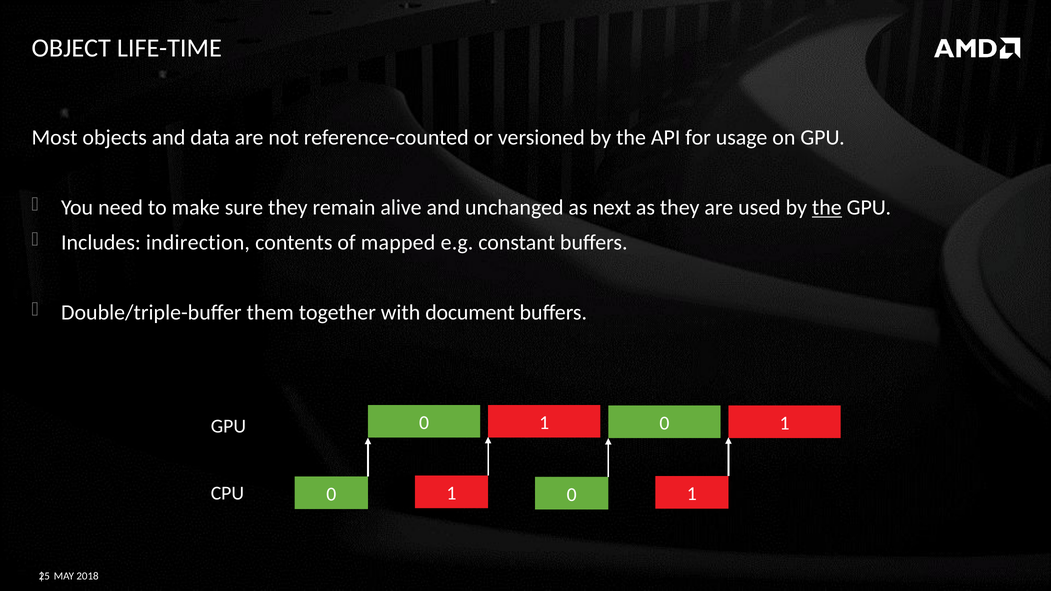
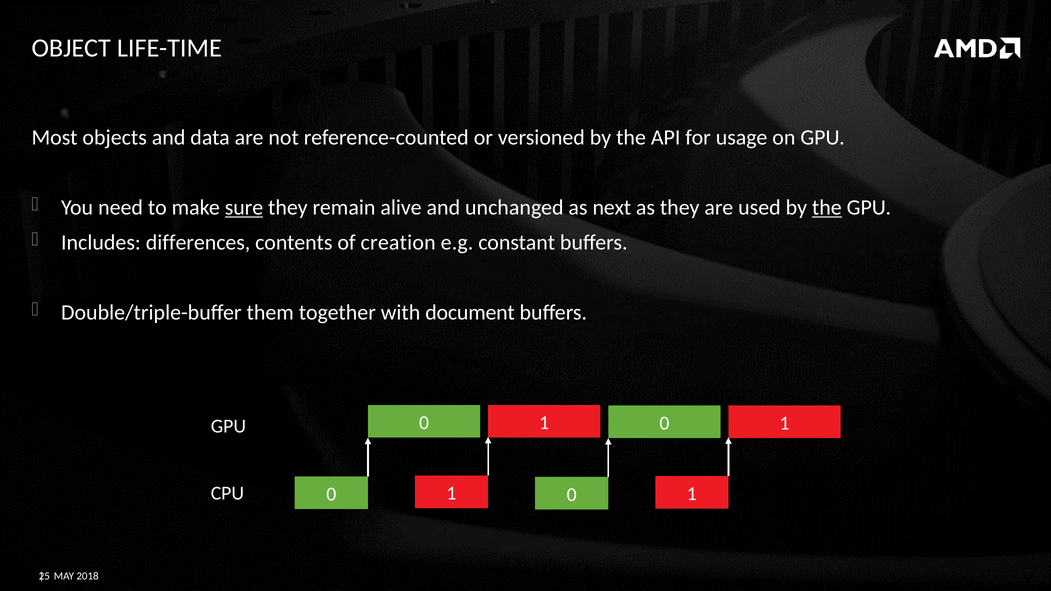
sure underline: none -> present (244, 208)
indirection: indirection -> differences (198, 243)
mapped: mapped -> creation (398, 243)
